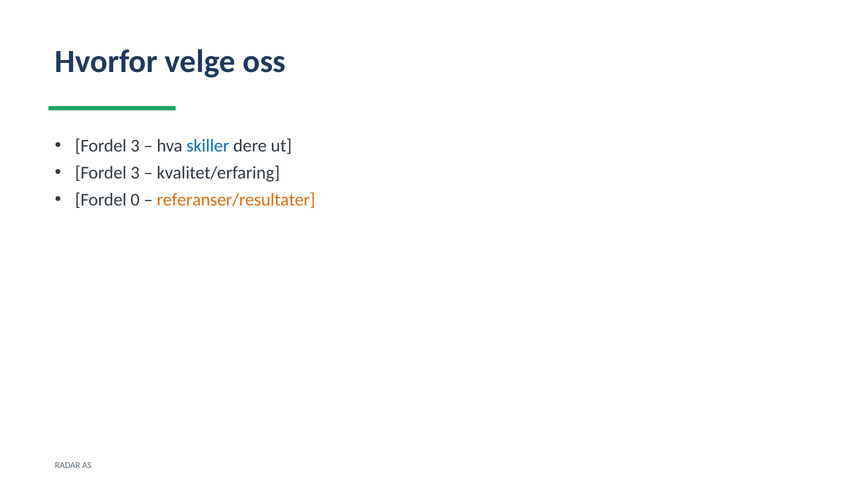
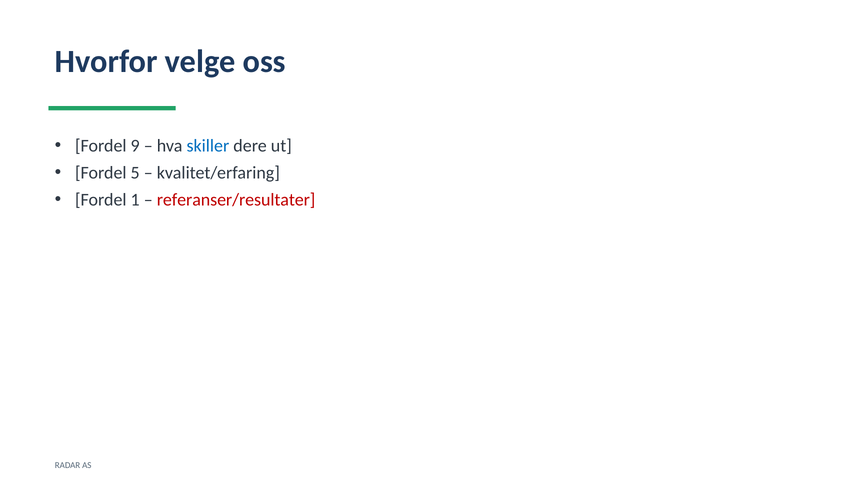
3: 3 -> 9 (135, 146)
3: 3 -> 5 (135, 173)
0: 0 -> 1 (135, 200)
referanser/resultater colour: orange -> red (236, 200)
